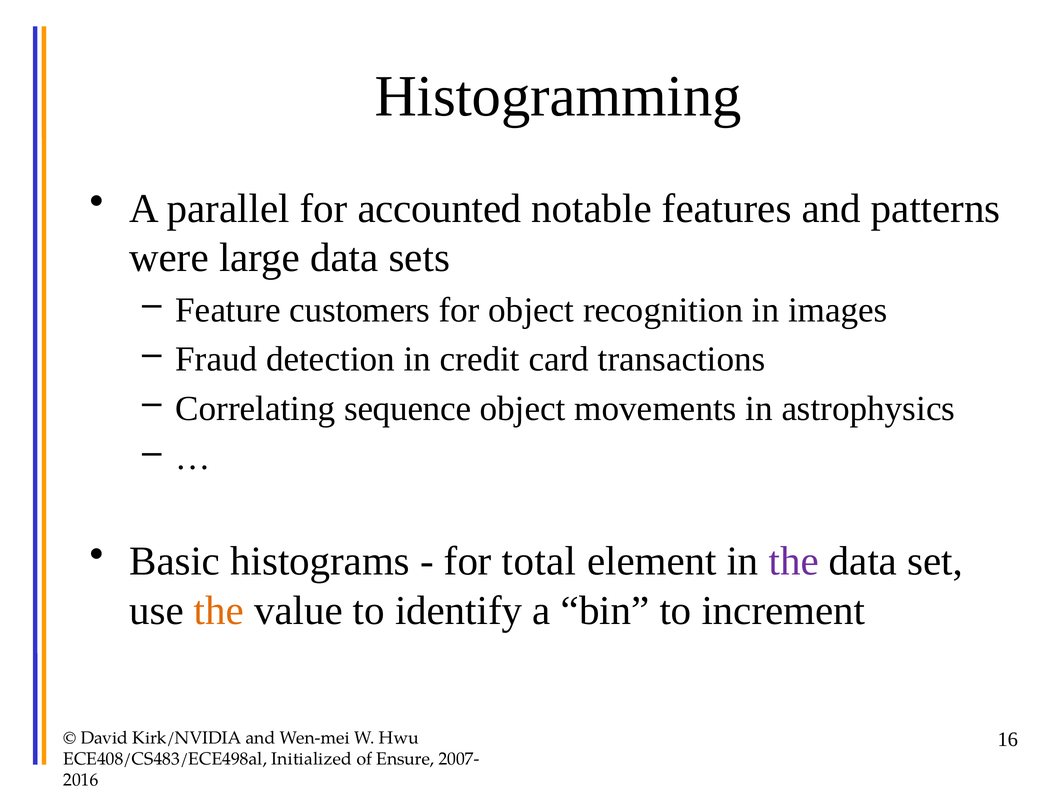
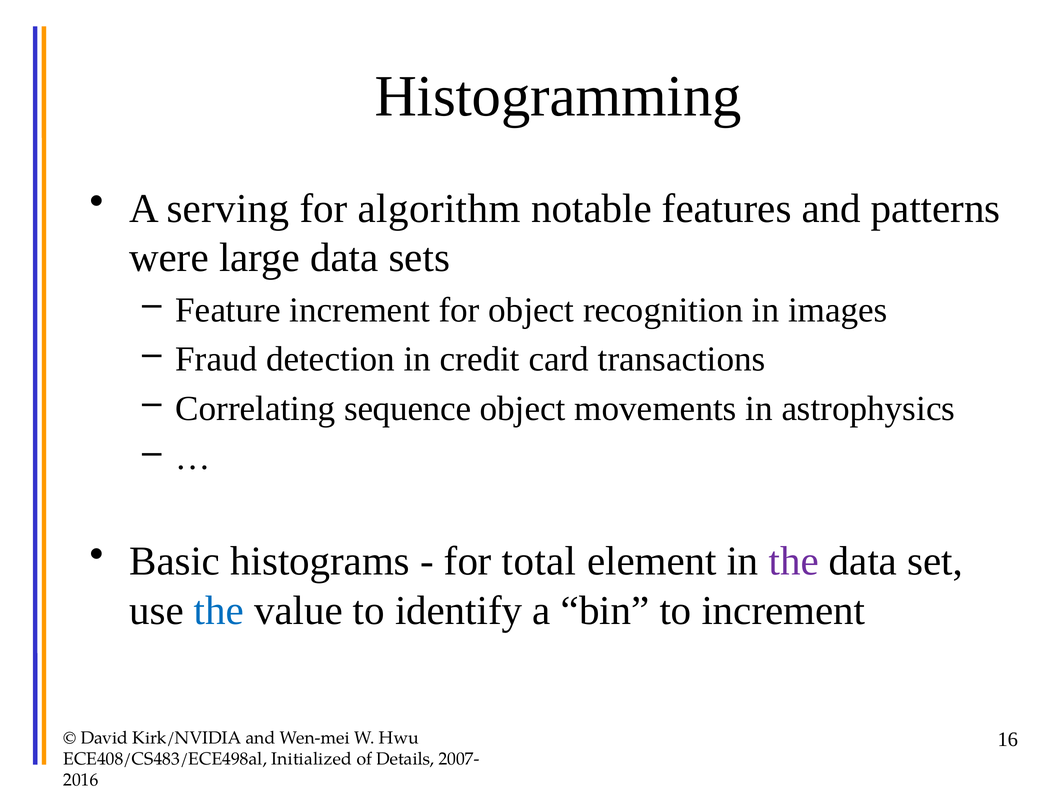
parallel: parallel -> serving (228, 209)
accounted: accounted -> algorithm (439, 209)
Feature customers: customers -> increment (360, 310)
the colour: orange -> blue (219, 611)
Ensure: Ensure -> Details (405, 759)
